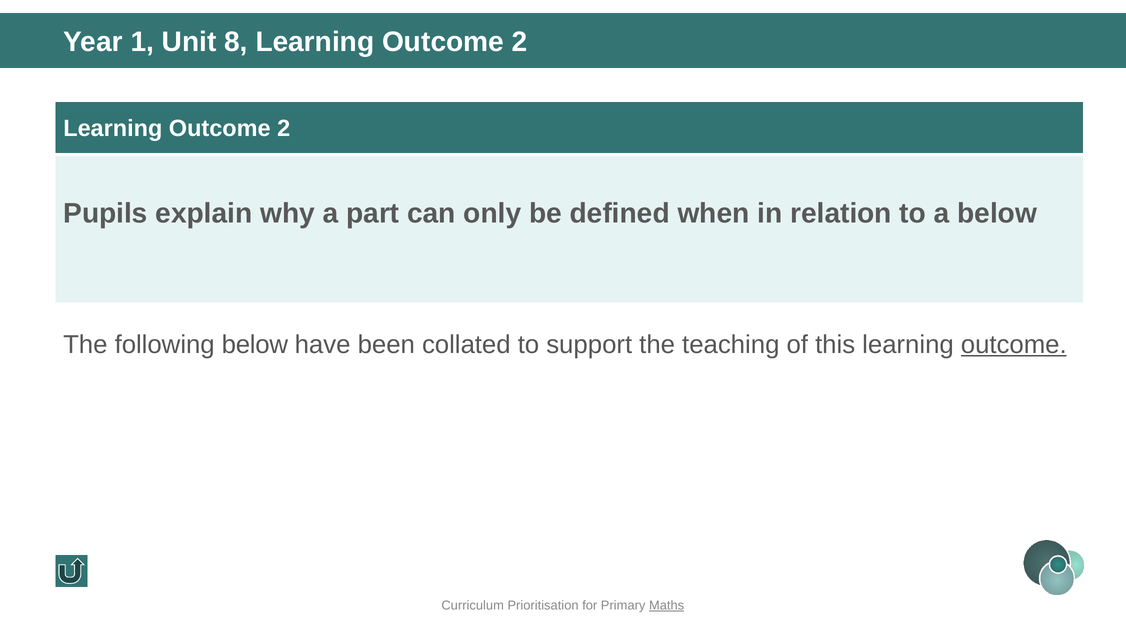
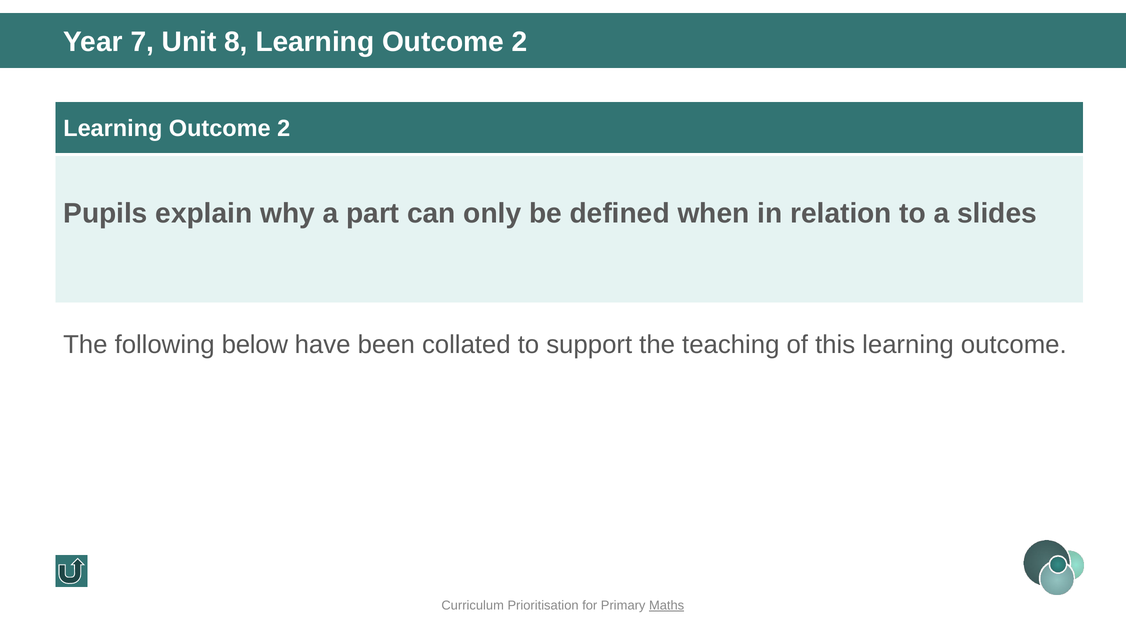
1: 1 -> 7 (142, 42)
a below: below -> slides (997, 213)
outcome underline: present -> none (1014, 344)
